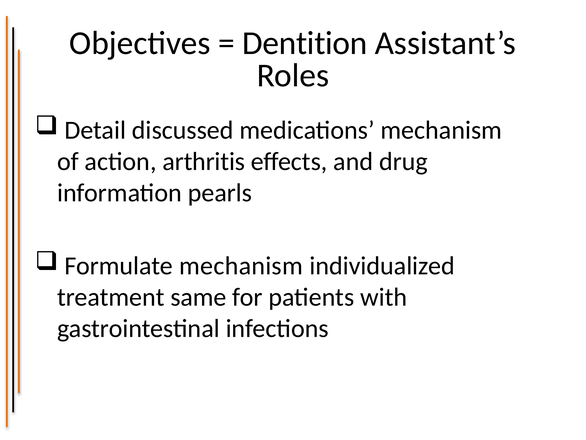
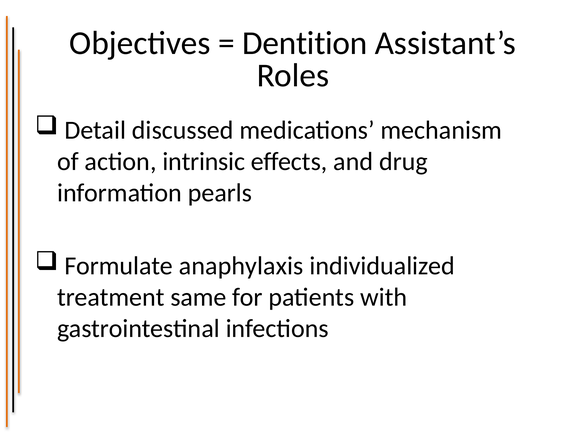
arthritis: arthritis -> intrinsic (204, 161)
Formulate mechanism: mechanism -> anaphylaxis (241, 266)
